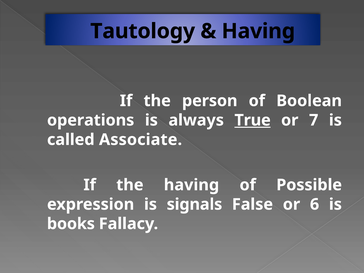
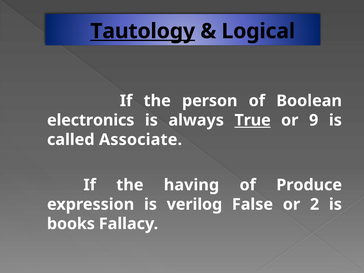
Tautology underline: none -> present (143, 31)
Having: Having -> Logical (258, 31)
operations: operations -> electronics (91, 120)
7: 7 -> 9 (314, 120)
Possible: Possible -> Produce (309, 185)
signals: signals -> verilog (194, 204)
6: 6 -> 2 (315, 204)
